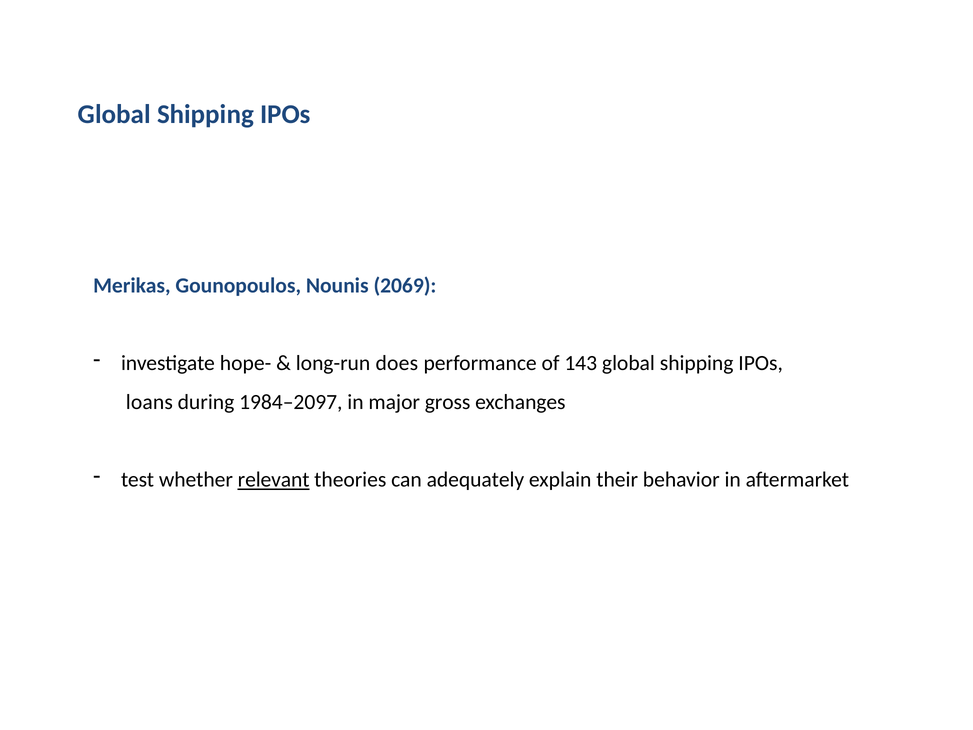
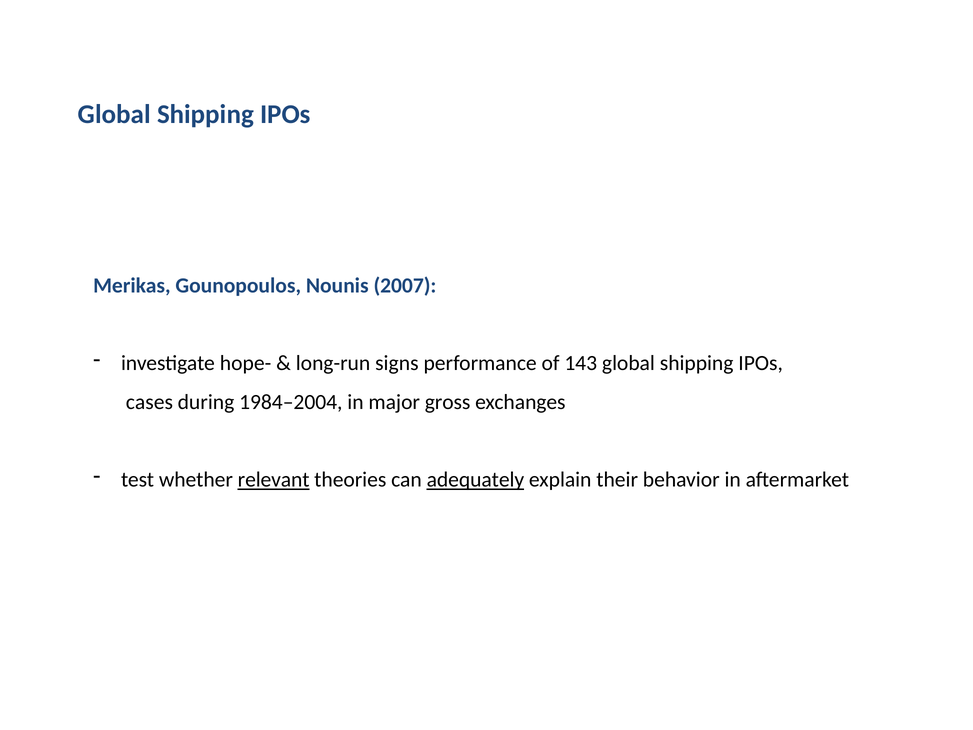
2069: 2069 -> 2007 (405, 285)
does: does -> signs (397, 363)
loans: loans -> cases (149, 402)
1984–2097: 1984–2097 -> 1984–2004 (291, 402)
adequately underline: none -> present (475, 480)
